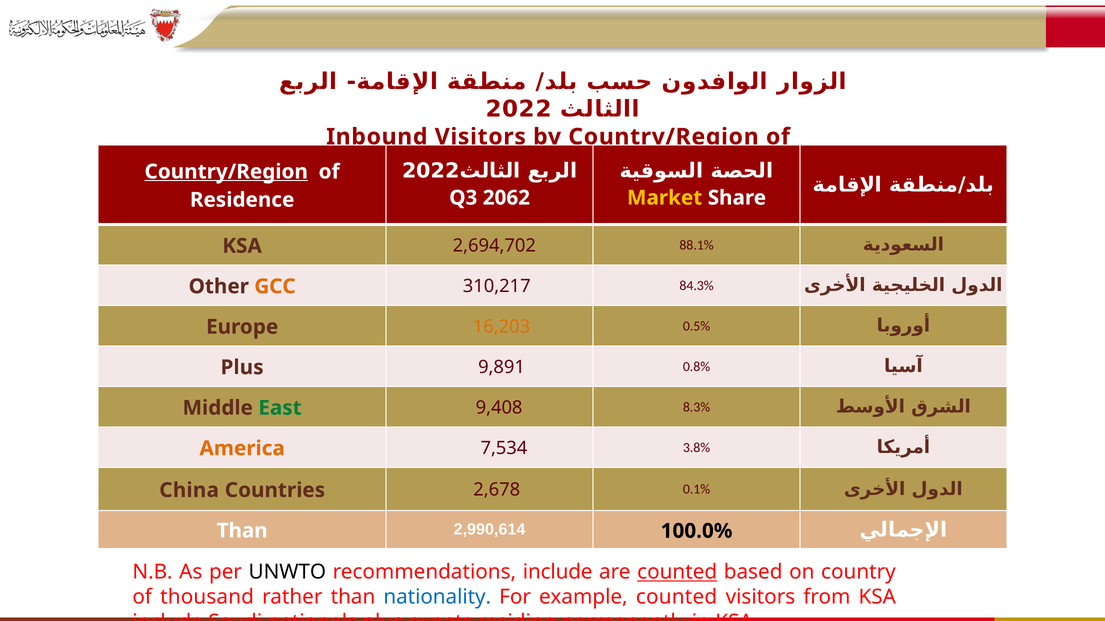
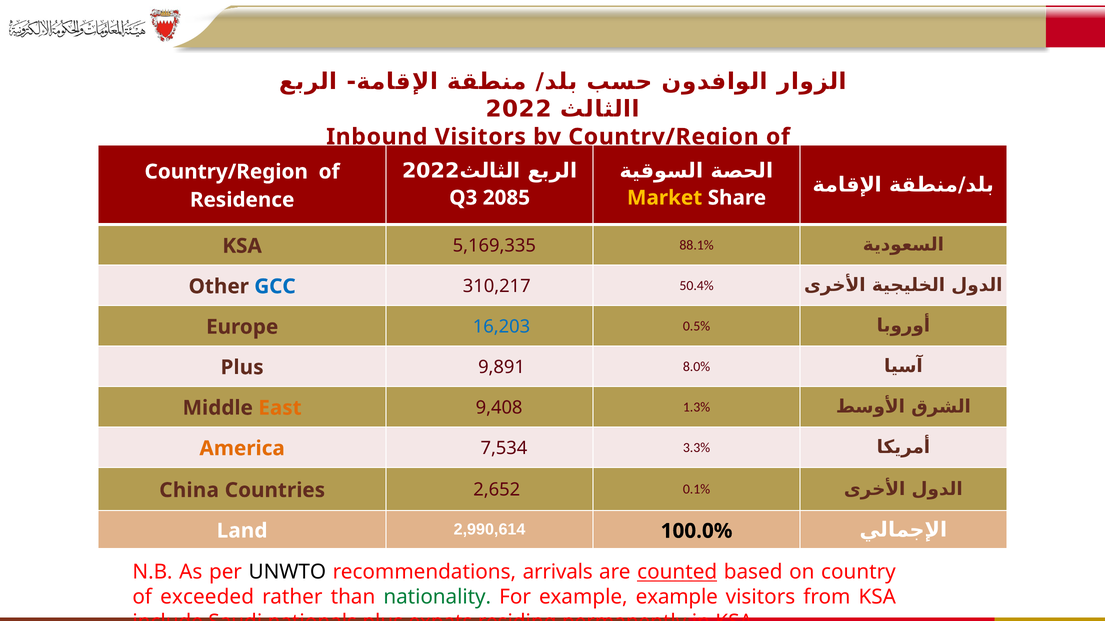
Country/Region underline: present -> none (226, 172)
2062: 2062 -> 2085 (506, 198)
2,694,702: 2,694,702 -> 5,169,335 (494, 246)
GCC colour: orange -> blue (275, 287)
84.3%: 84.3% -> 50.4% (697, 286)
16,203 colour: orange -> blue (502, 327)
0.8%: 0.8% -> 8.0% (697, 367)
East colour: green -> orange (280, 408)
8.3%: 8.3% -> 1.3% (697, 407)
3.8%: 3.8% -> 3.3% (697, 448)
2,678: 2,678 -> 2,652 (497, 490)
Than: Than -> Land (242, 531)
recommendations include: include -> arrivals (558, 573)
thousand: thousand -> exceeded (207, 597)
nationality colour: blue -> green (437, 597)
example counted: counted -> example (677, 597)
